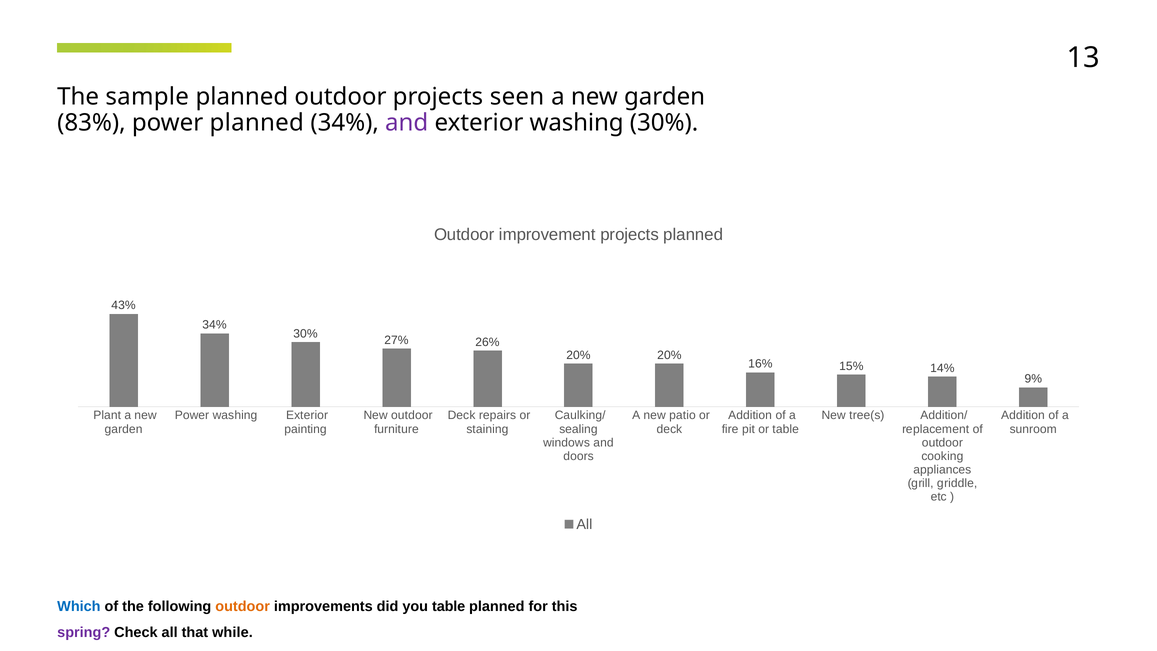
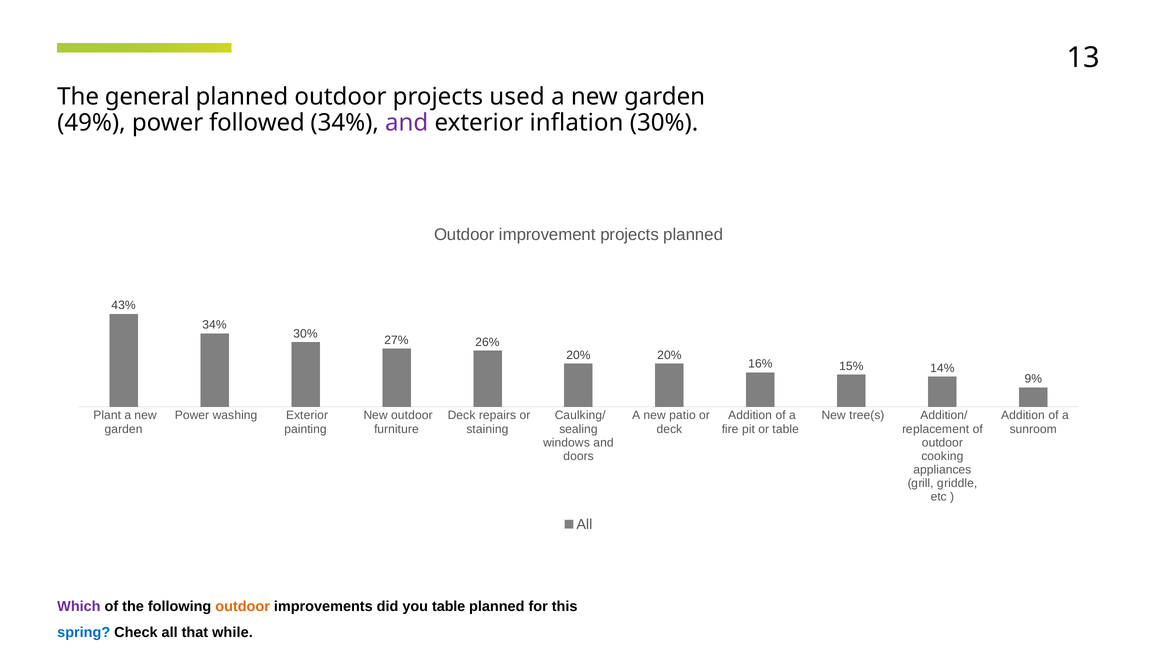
sample: sample -> general (147, 97)
seen: seen -> used (517, 97)
83%: 83% -> 49% (91, 123)
power planned: planned -> followed (257, 123)
exterior washing: washing -> inflation (577, 123)
Which colour: blue -> purple (79, 606)
spring colour: purple -> blue (84, 632)
